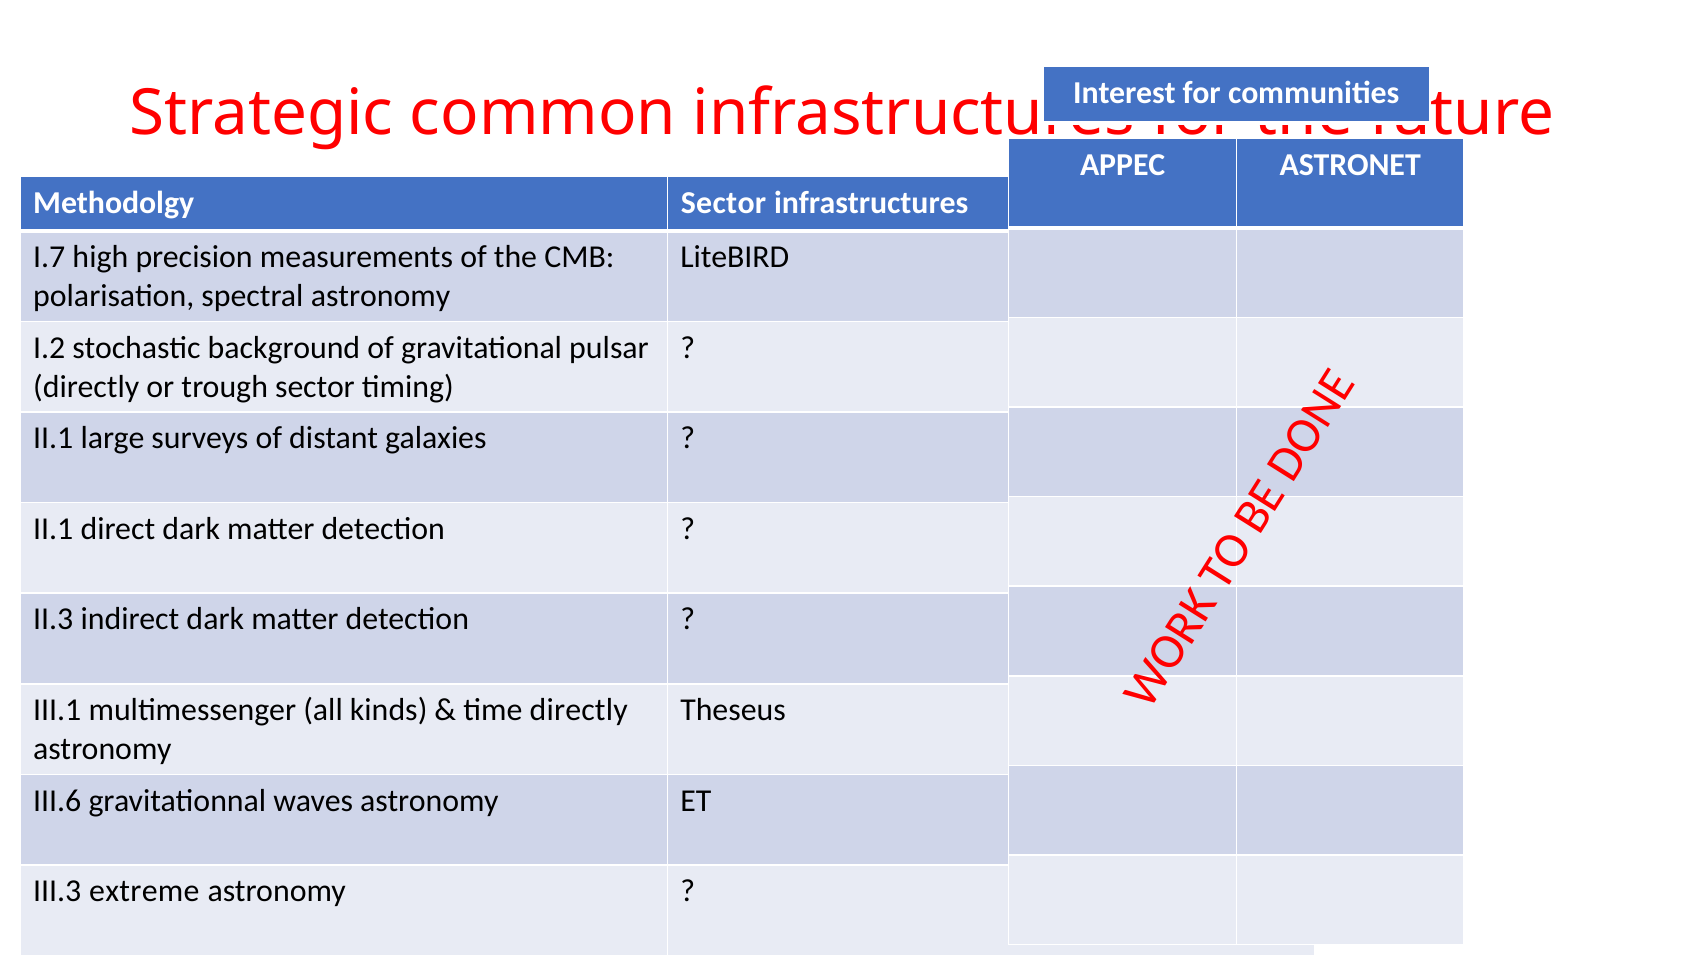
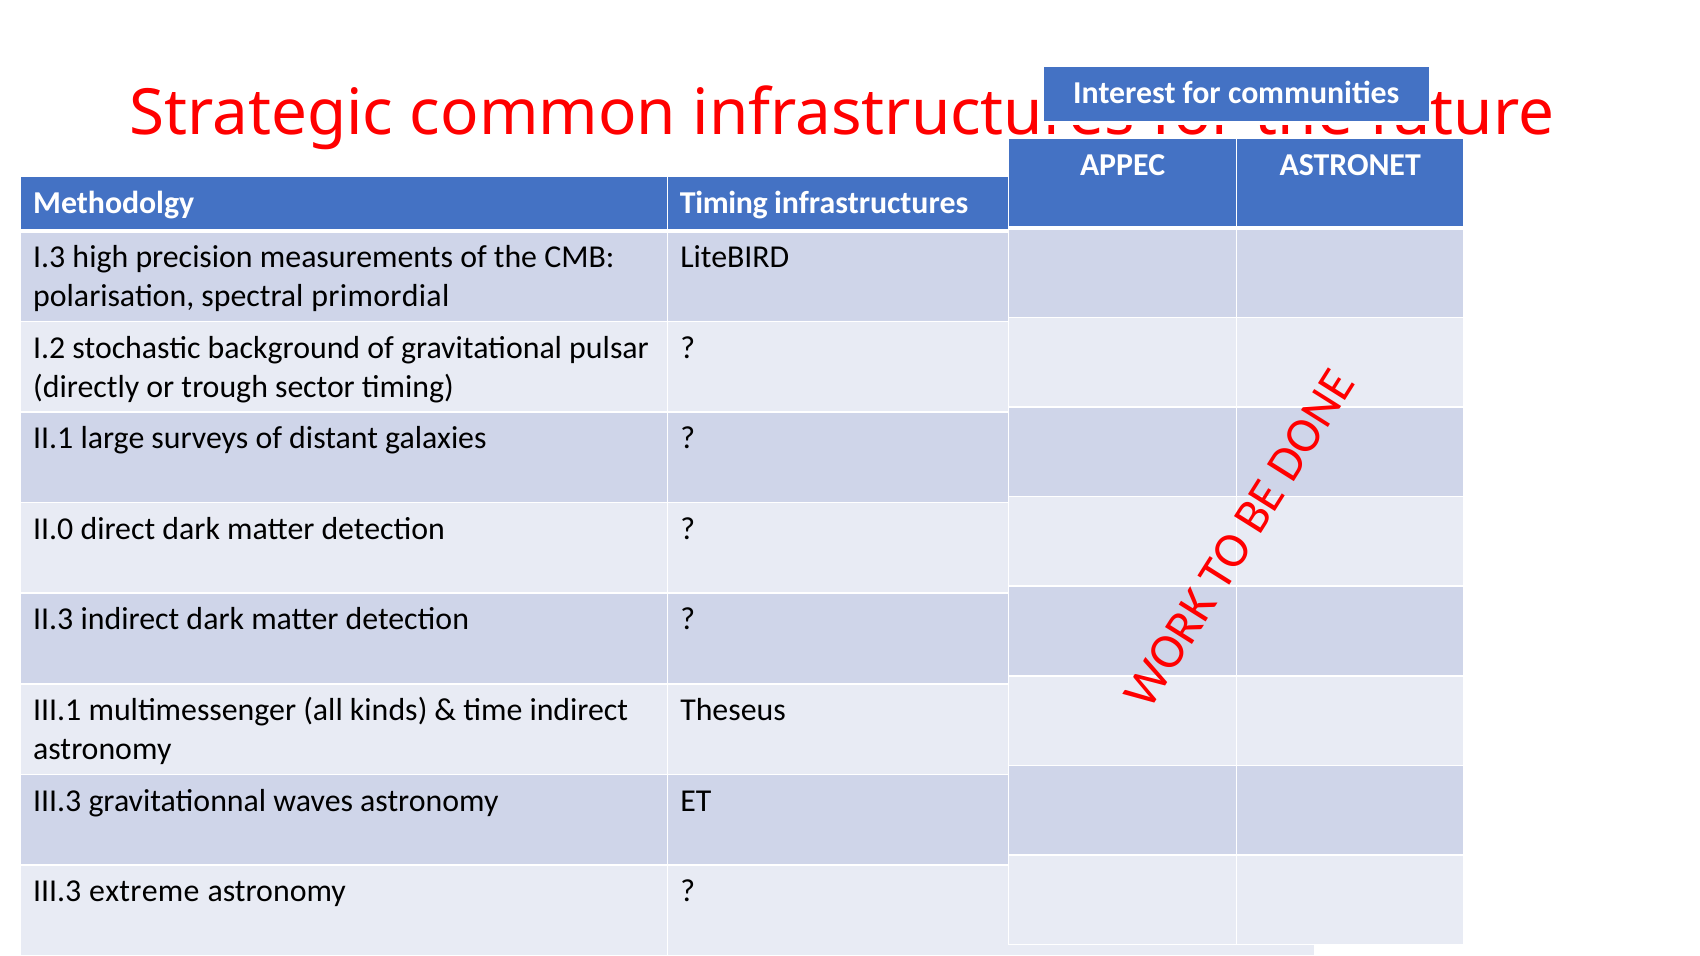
Methodolgy Sector: Sector -> Timing (724, 203)
I.7: I.7 -> I.3 (49, 257)
spectral astronomy: astronomy -> primordial (380, 296)
II.1: II.1 -> II.0 (53, 529)
time directly: directly -> indirect (579, 710)
III.6: III.6 -> III.3 (57, 801)
